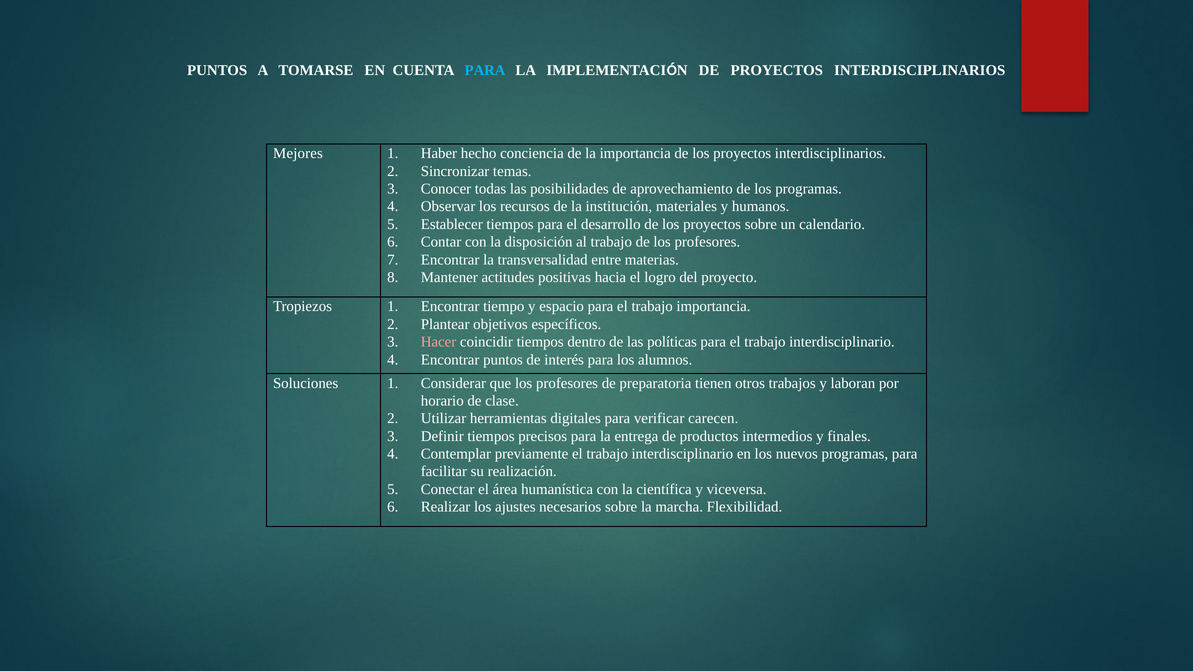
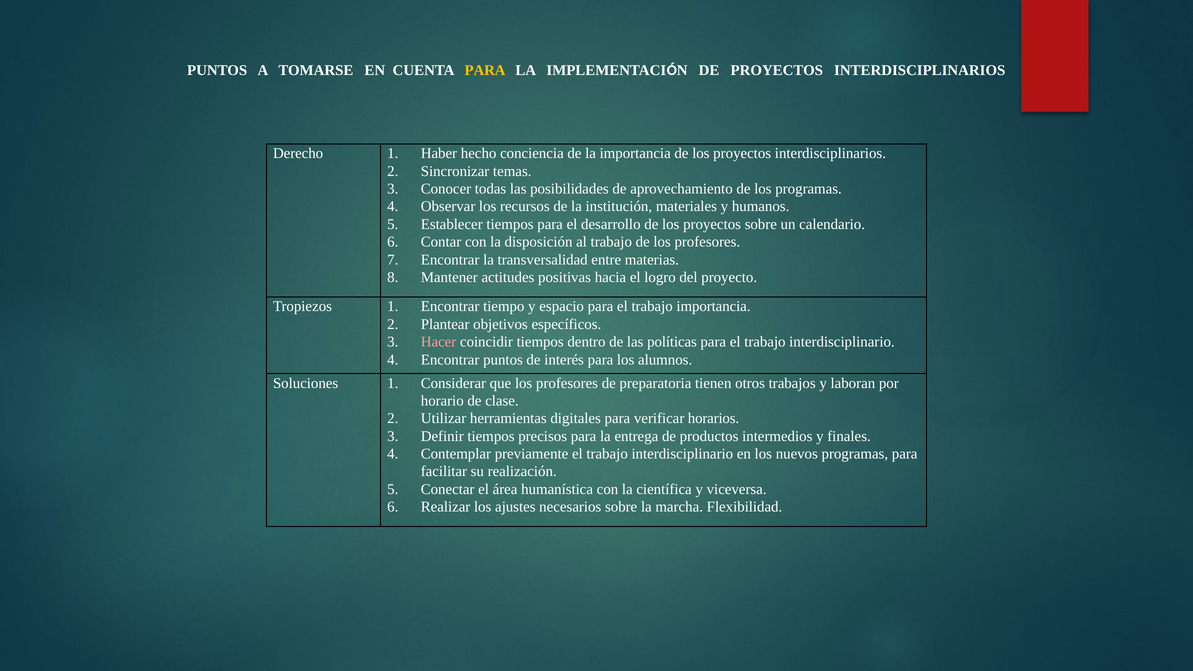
PARA colour: light blue -> yellow (485, 70)
Mejores: Mejores -> Derecho (298, 154)
carecen: carecen -> horarios (713, 418)
